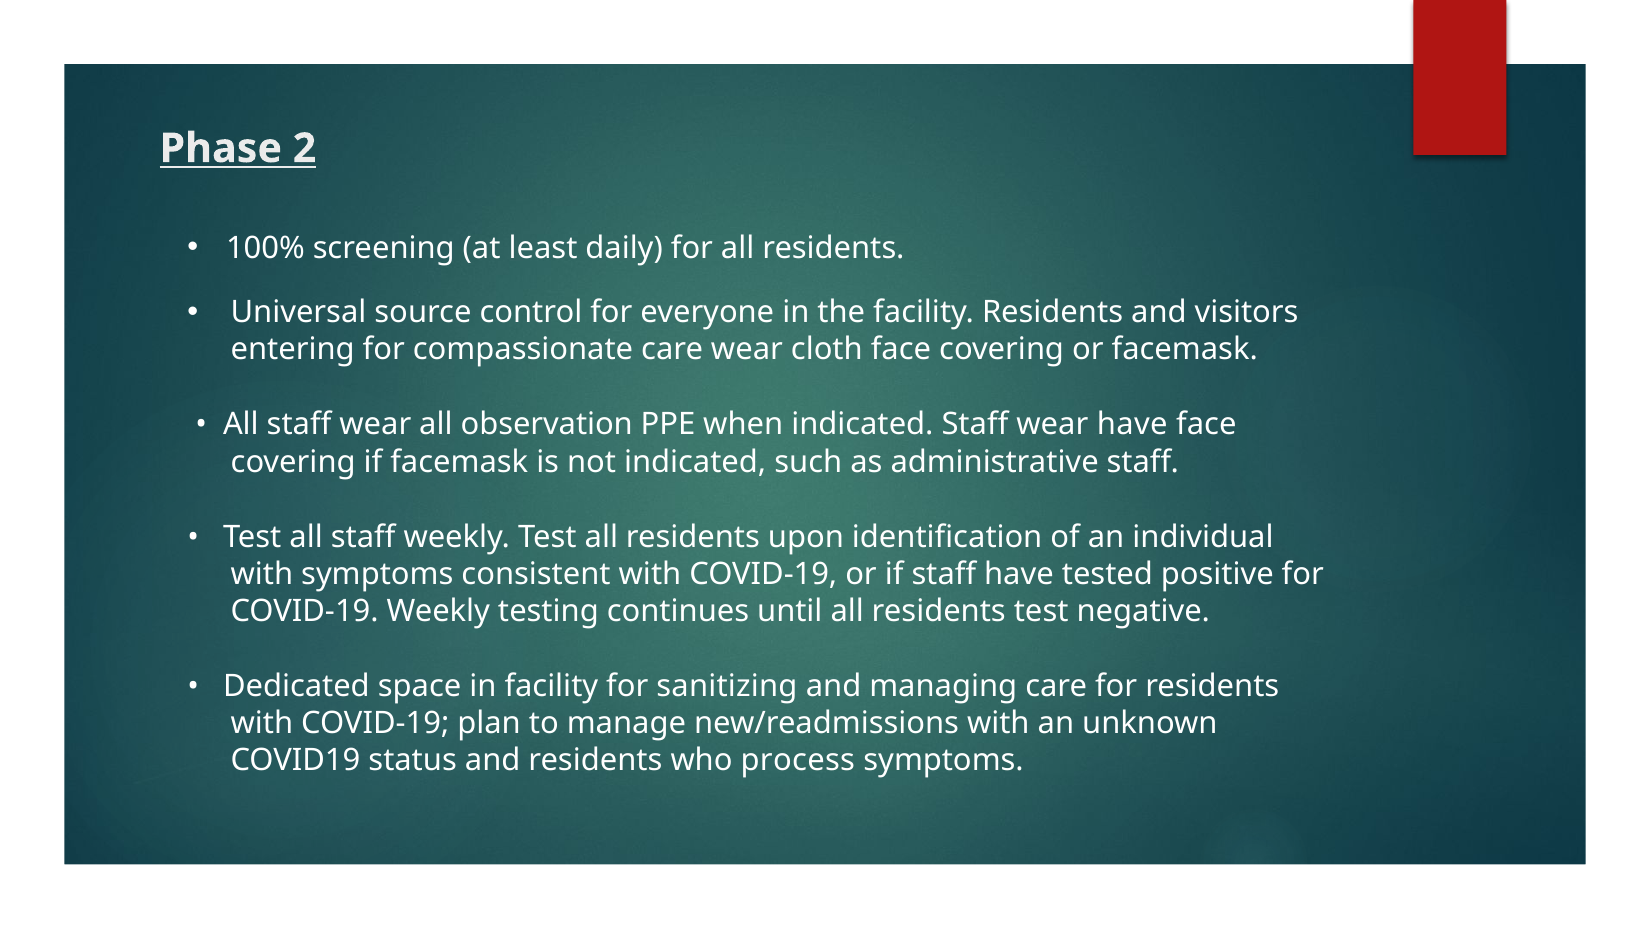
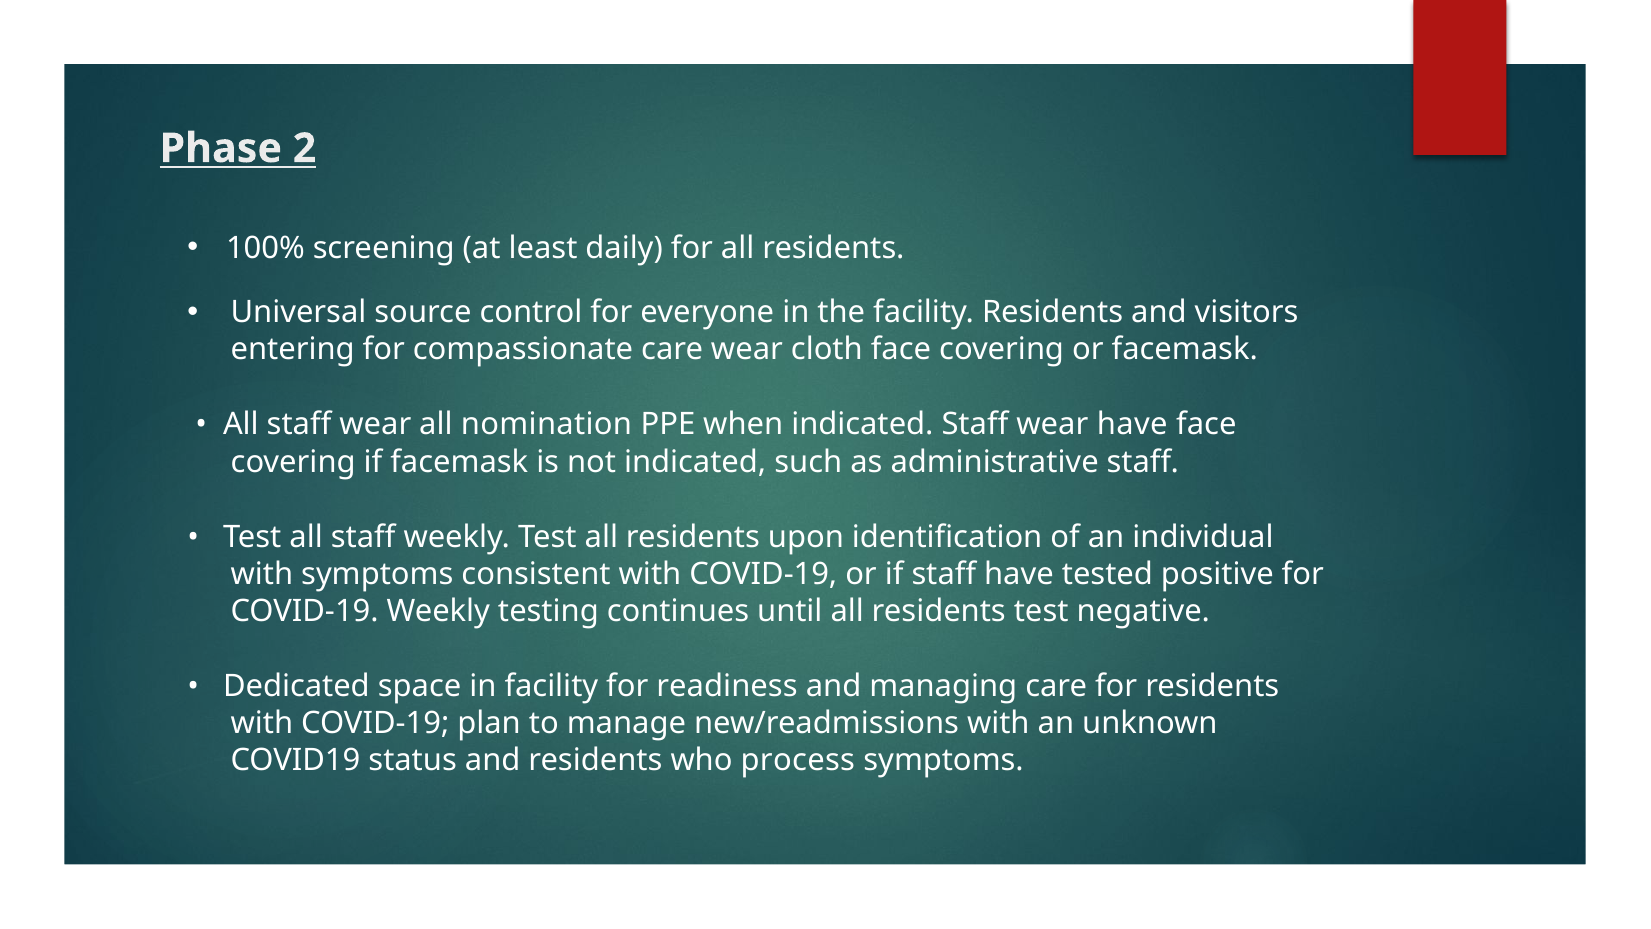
observation: observation -> nomination (547, 425)
sanitizing: sanitizing -> readiness (727, 686)
